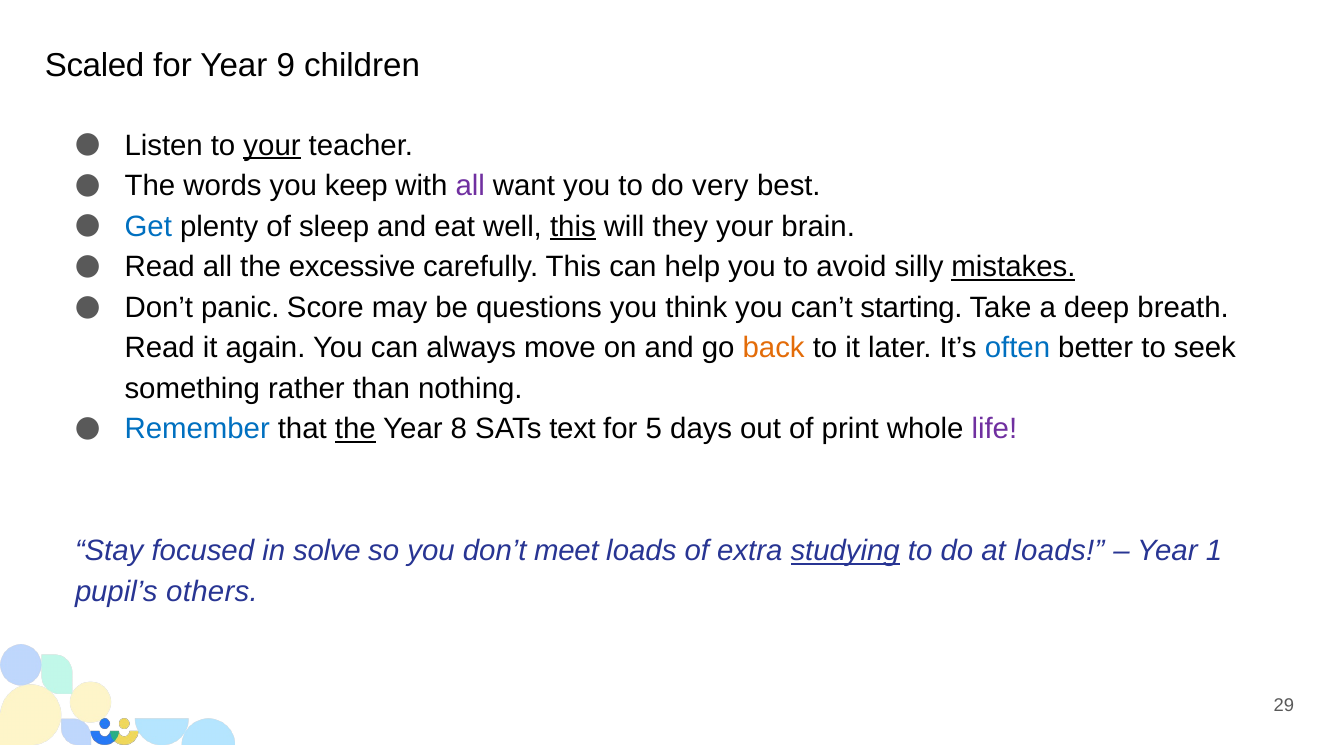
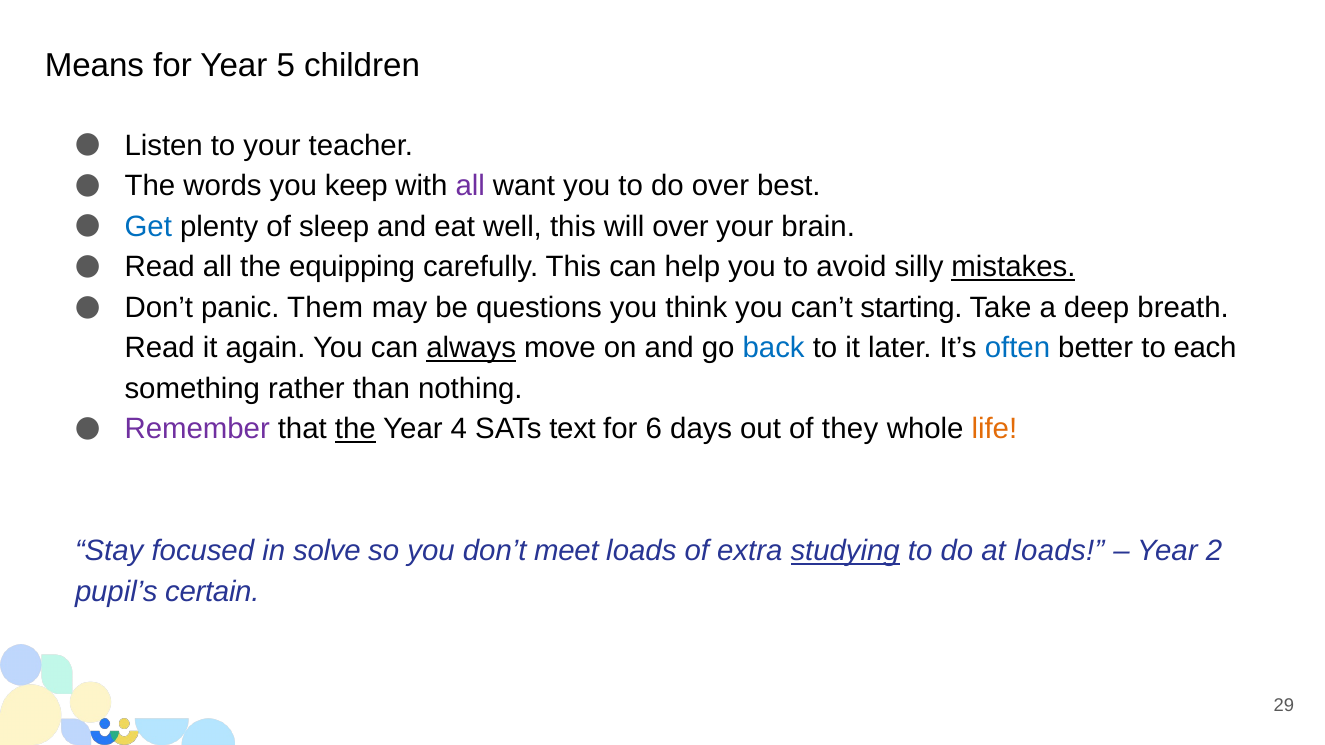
Scaled: Scaled -> Means (94, 65)
9: 9 -> 5 (286, 65)
your underline: present -> none (272, 145)
do very: very -> over (720, 186)
this underline: present -> none (573, 227)
will they: they -> over (681, 227)
excessive: excessive -> equipping (352, 267)
Score: Score -> Them (325, 308)
always underline: none -> present (471, 348)
back colour: orange -> blue (774, 348)
seek: seek -> each (1205, 348)
Remember colour: blue -> purple (197, 429)
8: 8 -> 4 (459, 429)
5: 5 -> 6 (654, 429)
print: print -> they (850, 429)
life colour: purple -> orange (994, 429)
1: 1 -> 2 (1214, 551)
others: others -> certain (212, 592)
